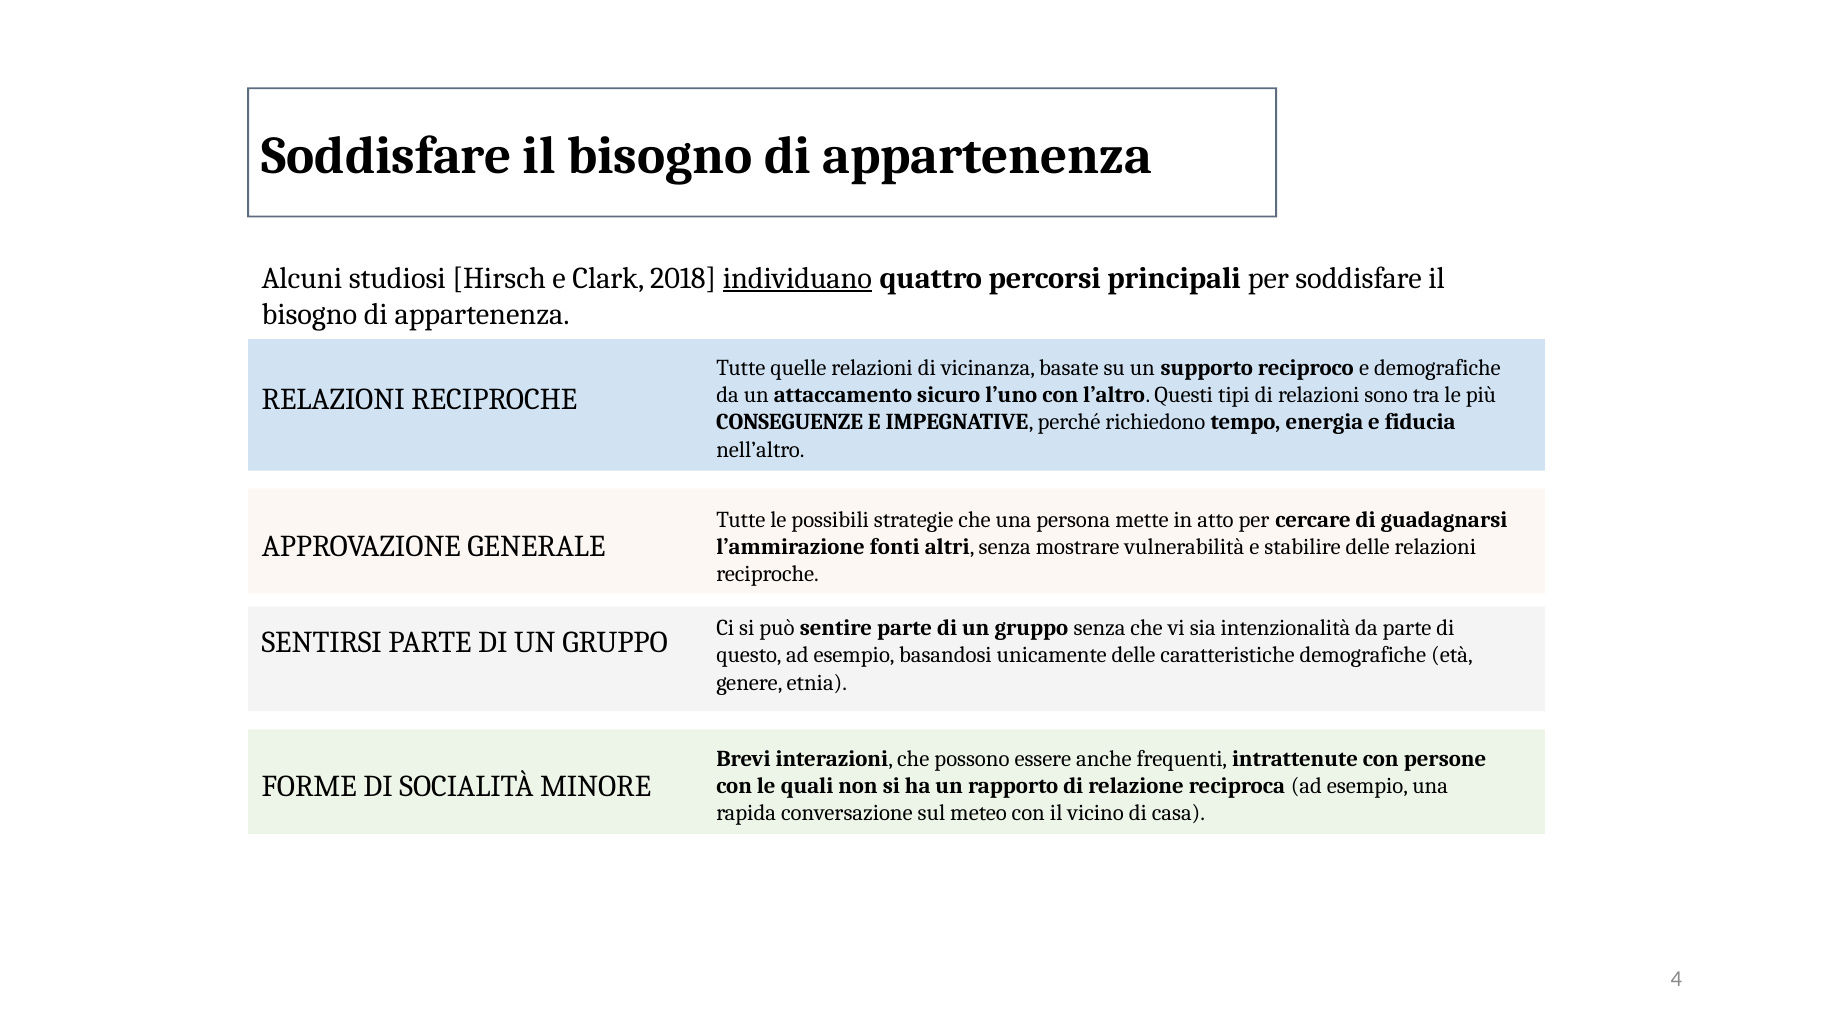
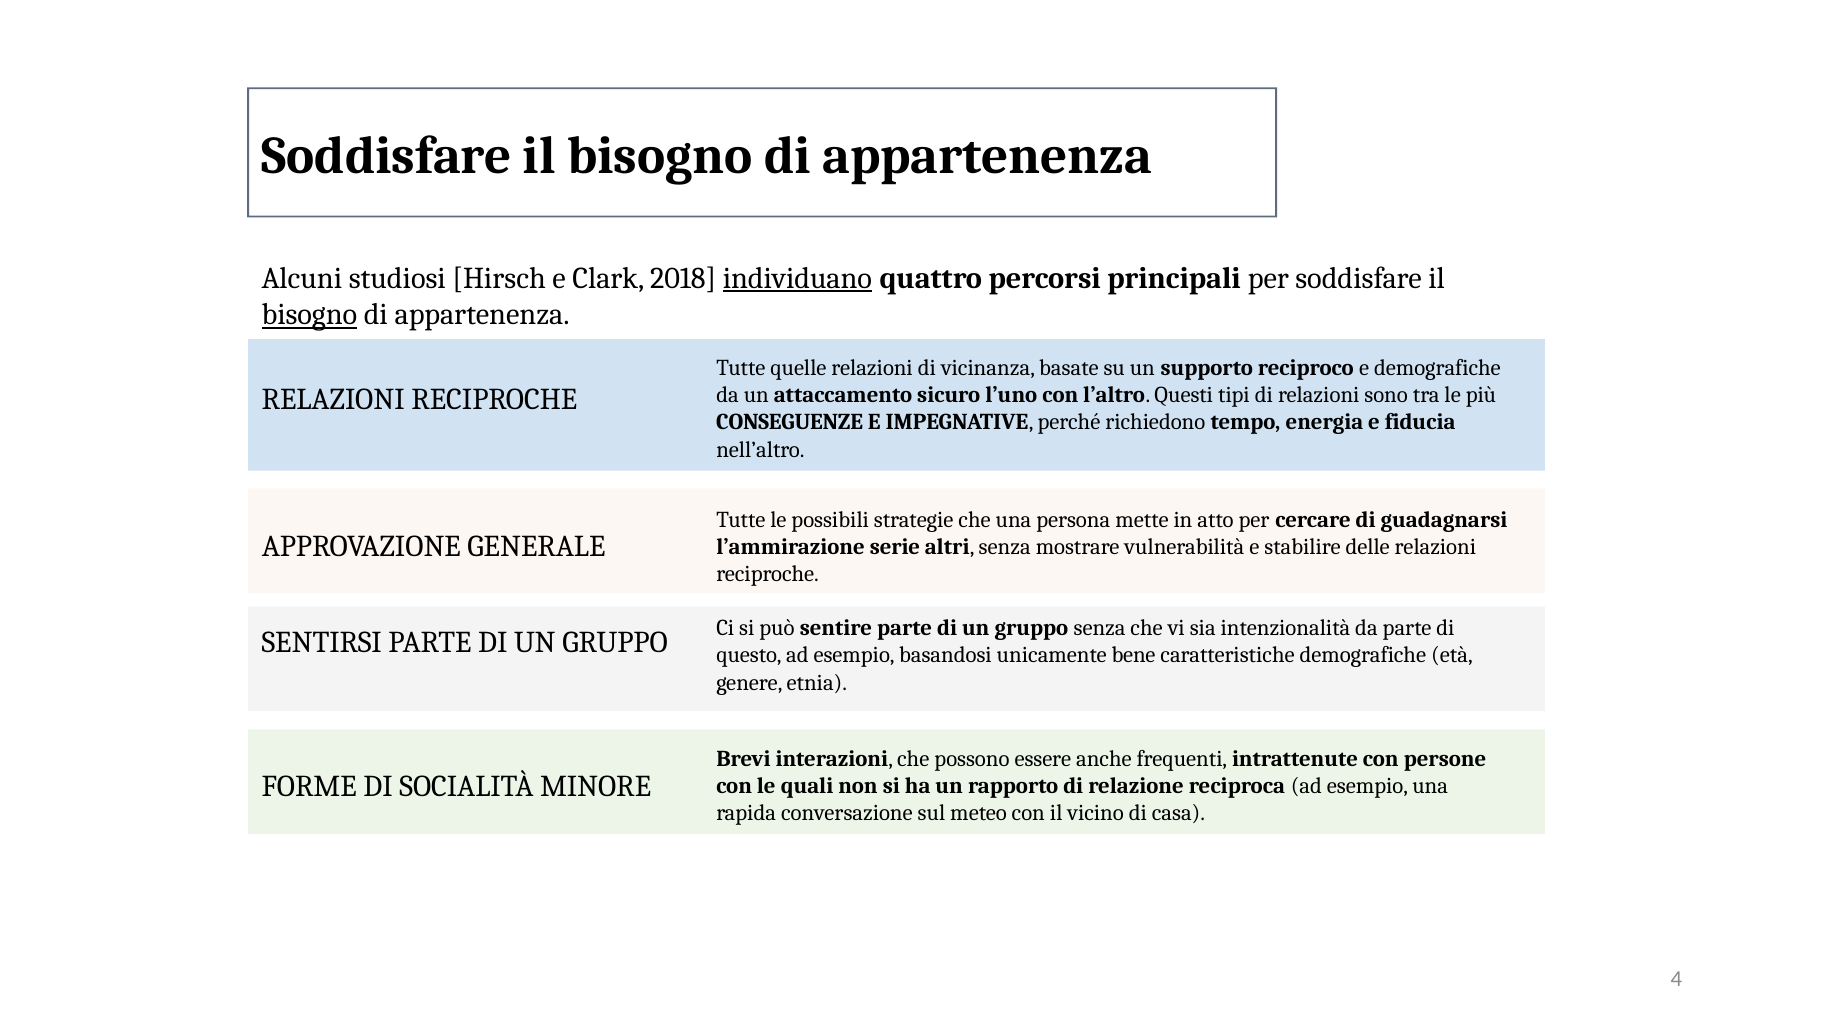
bisogno underline: none -> present (309, 314)
fonti: fonti -> serie (895, 547)
unicamente delle: delle -> bene (1134, 655)
